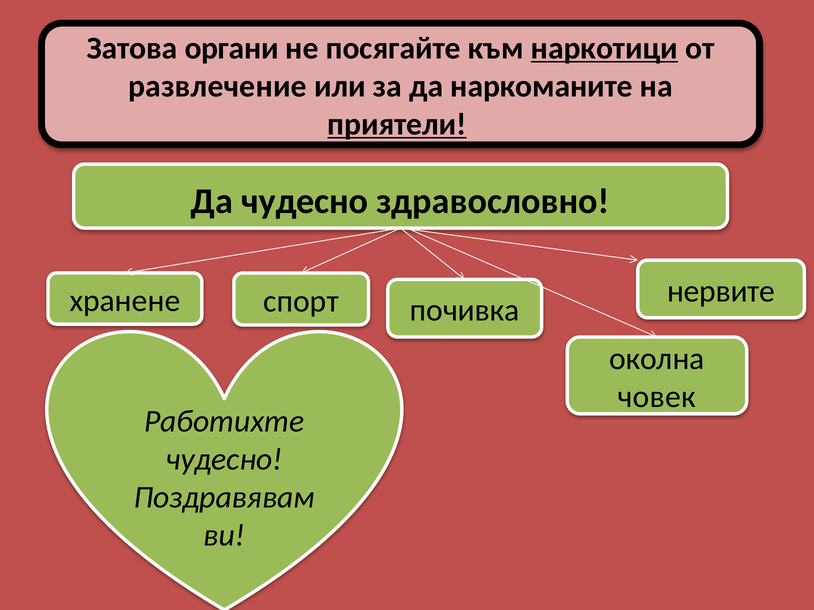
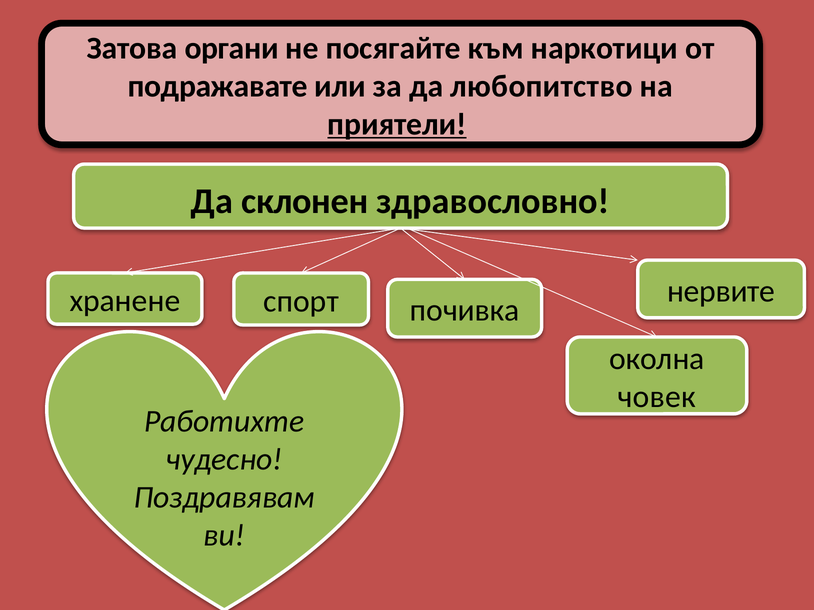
наркотици underline: present -> none (604, 48)
развлечение: развлечение -> подражавате (218, 86)
наркоманите: наркоманите -> любопитство (541, 86)
Да чудесно: чудесно -> склонен (305, 201)
